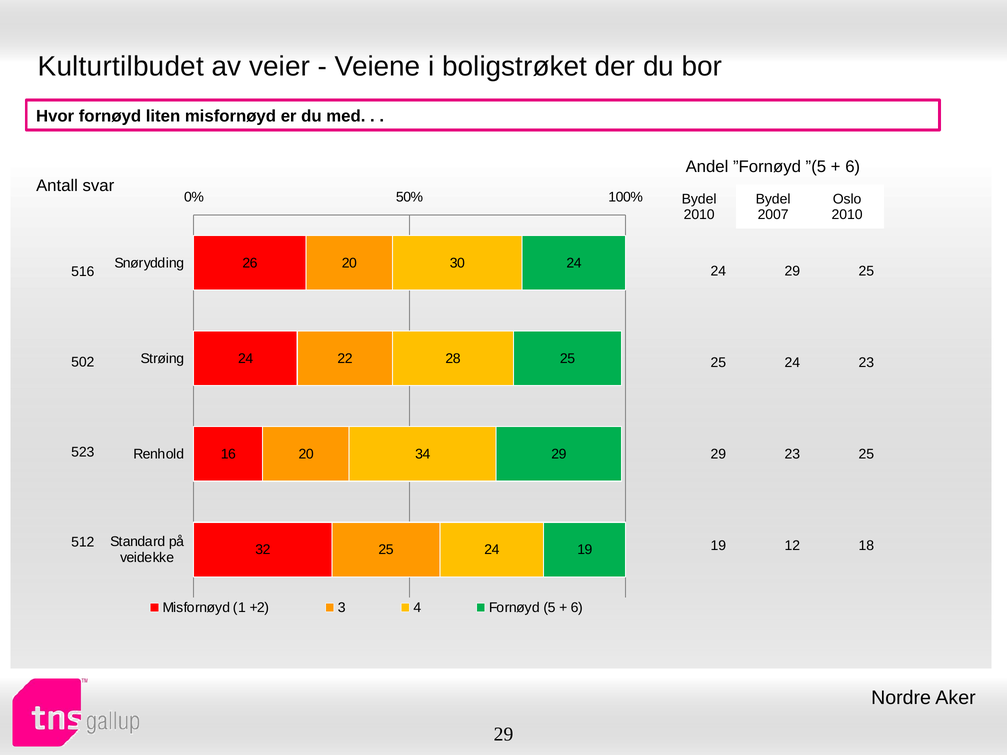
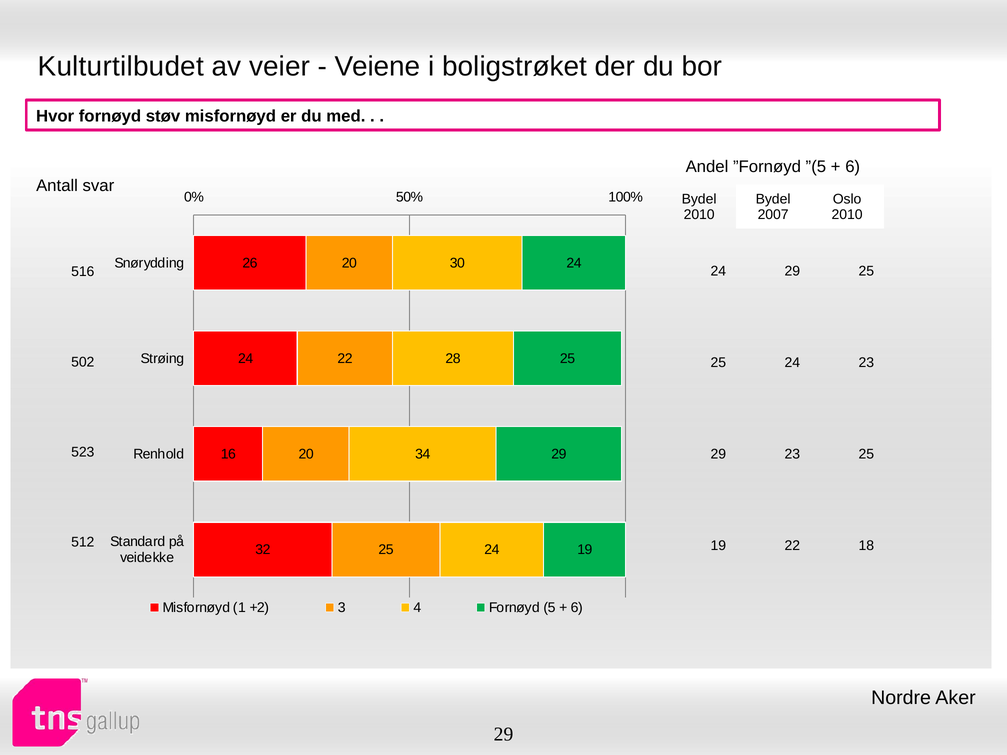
liten: liten -> støv (163, 116)
19 12: 12 -> 22 (792, 546)
